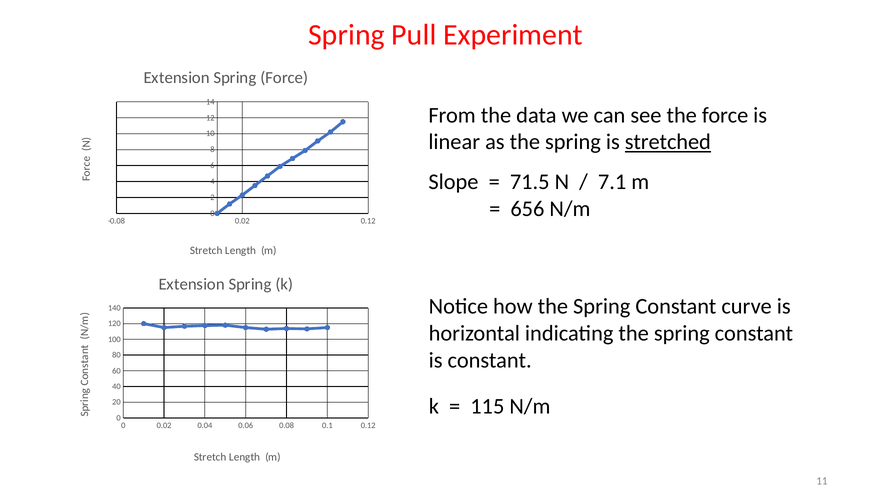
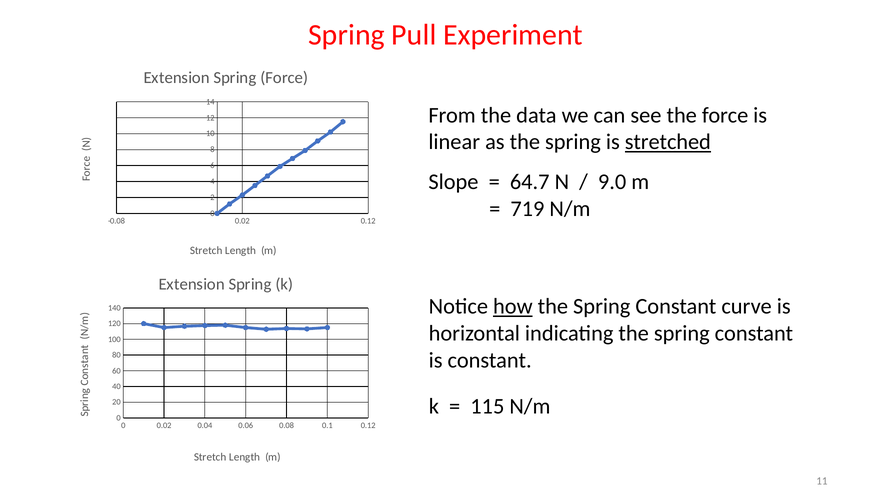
71.5: 71.5 -> 64.7 (530, 182)
7.1: 7.1 -> 9.0 (612, 182)
656: 656 -> 719 (527, 209)
how underline: none -> present (513, 307)
